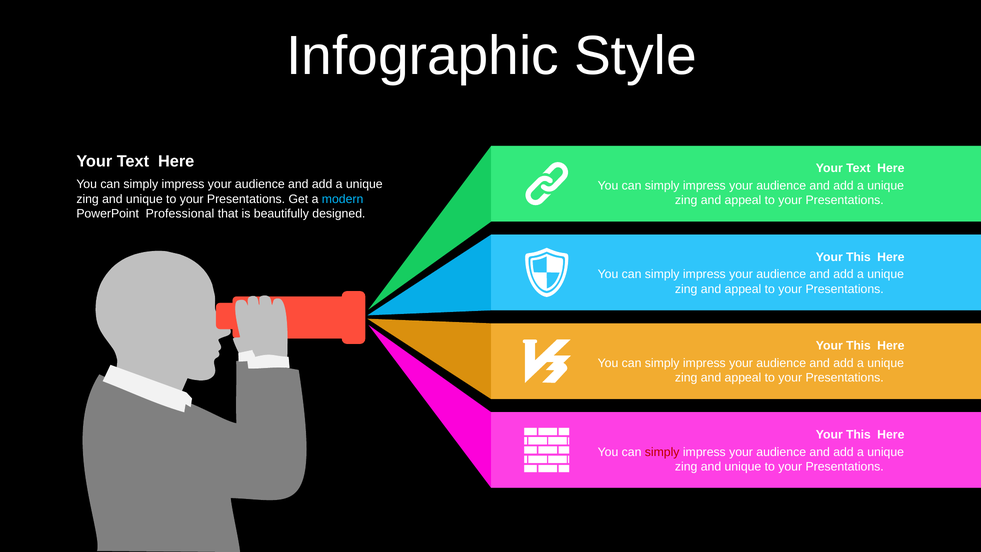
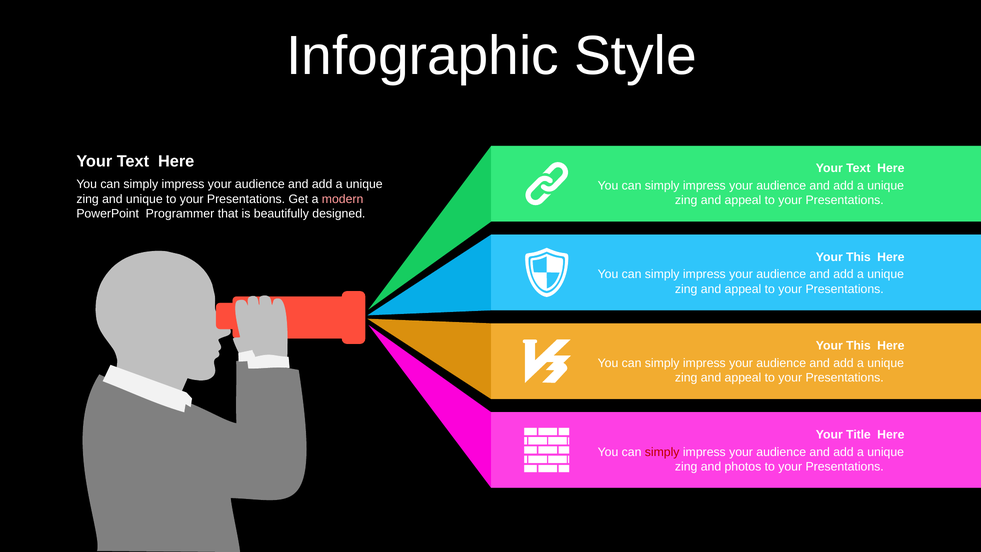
modern colour: light blue -> pink (343, 199)
Professional: Professional -> Programmer (180, 214)
This: This -> Title (858, 434)
unique: unique -> photos (743, 467)
